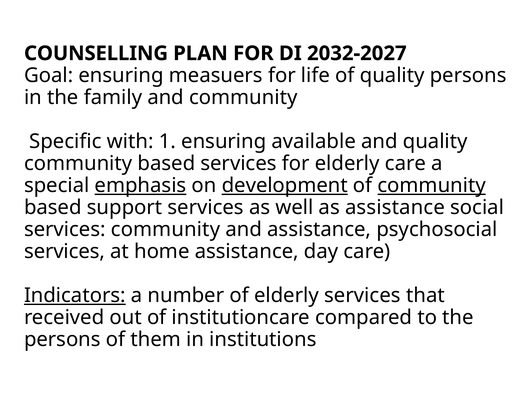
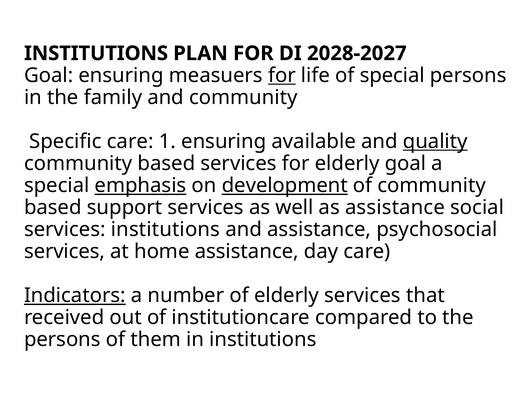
COUNSELLING: COUNSELLING -> INSTITUTIONS (96, 53)
2032-2027: 2032-2027 -> 2028-2027 (357, 53)
for underline: none -> present (282, 75)
of quality: quality -> special (392, 75)
Specific with: with -> care (130, 141)
quality underline: none -> present (435, 141)
elderly care: care -> goal (406, 163)
community underline: present -> none (432, 185)
services community: community -> institutions (165, 229)
